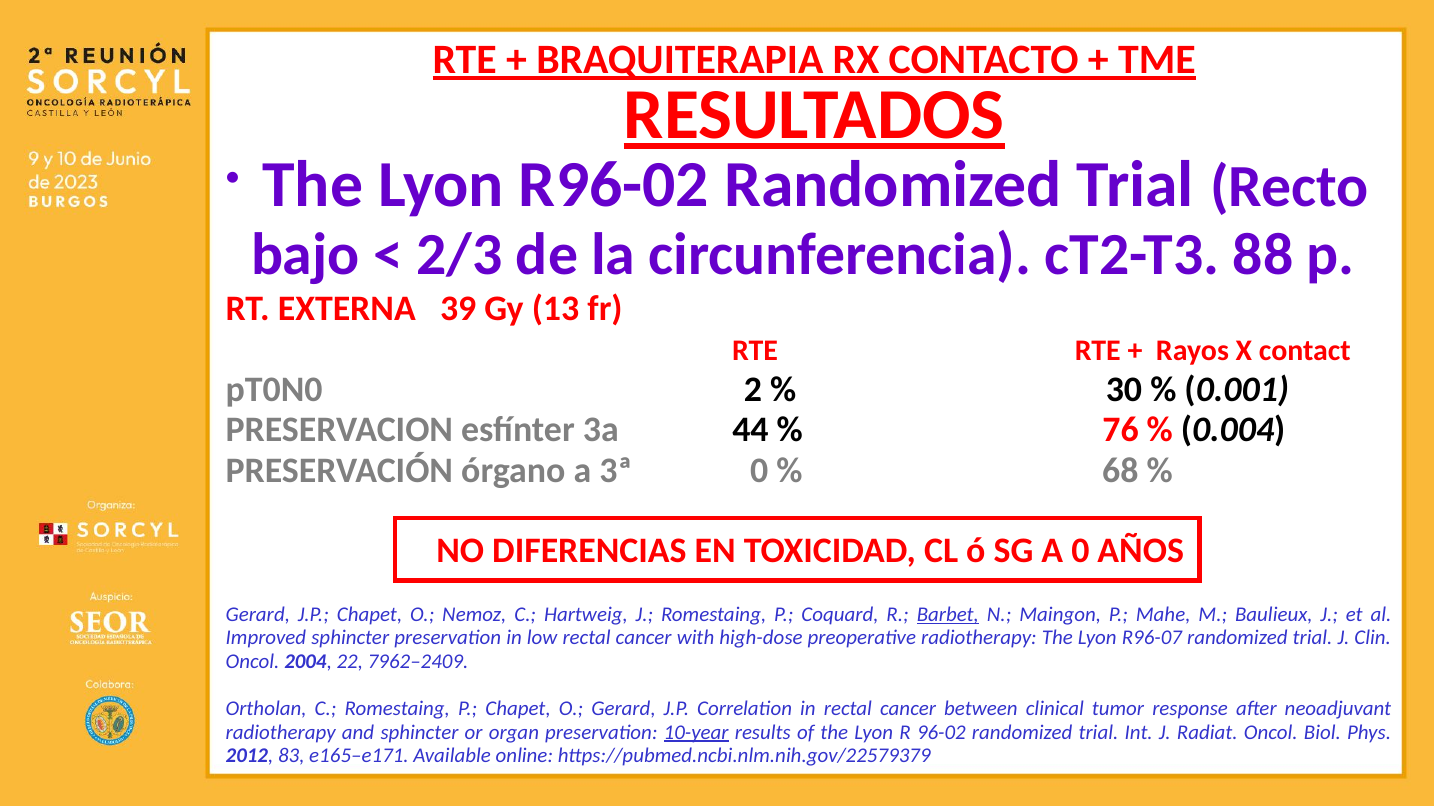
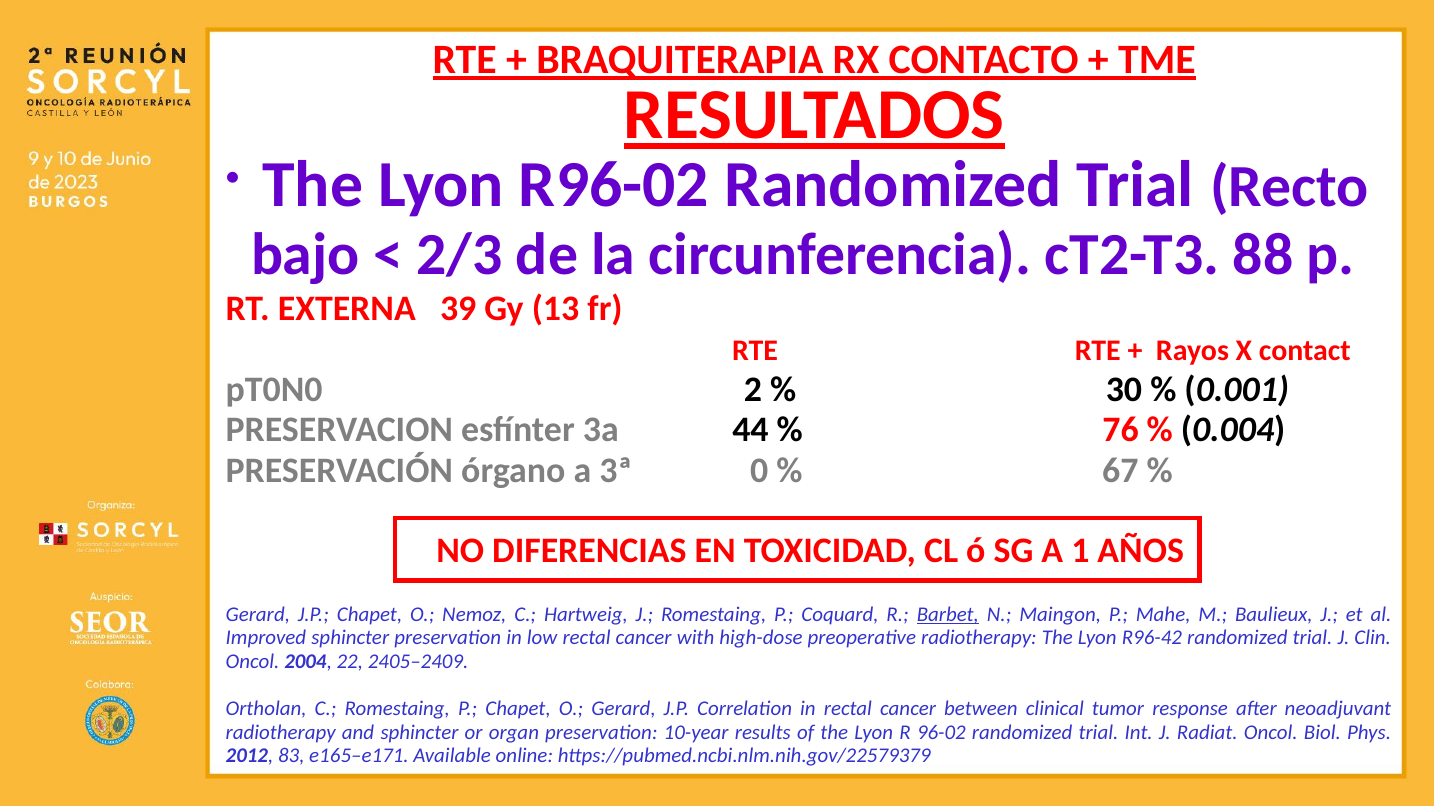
68: 68 -> 67 (1120, 471)
A 0: 0 -> 1 (1080, 552)
R96-07: R96-07 -> R96-42 (1152, 639)
7962–2409: 7962–2409 -> 2405–2409 (418, 662)
10-year underline: present -> none (696, 733)
